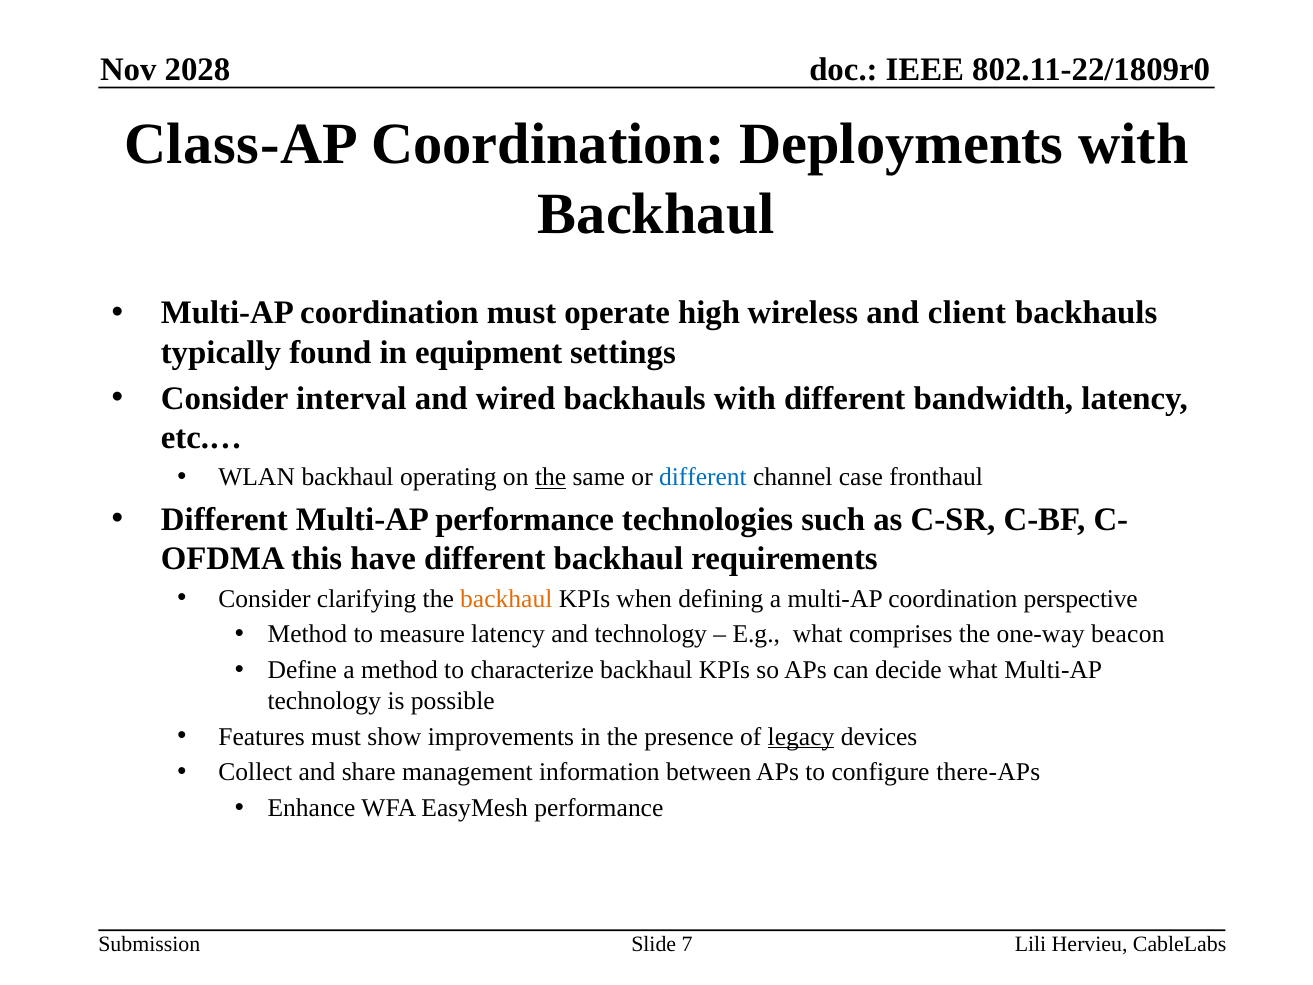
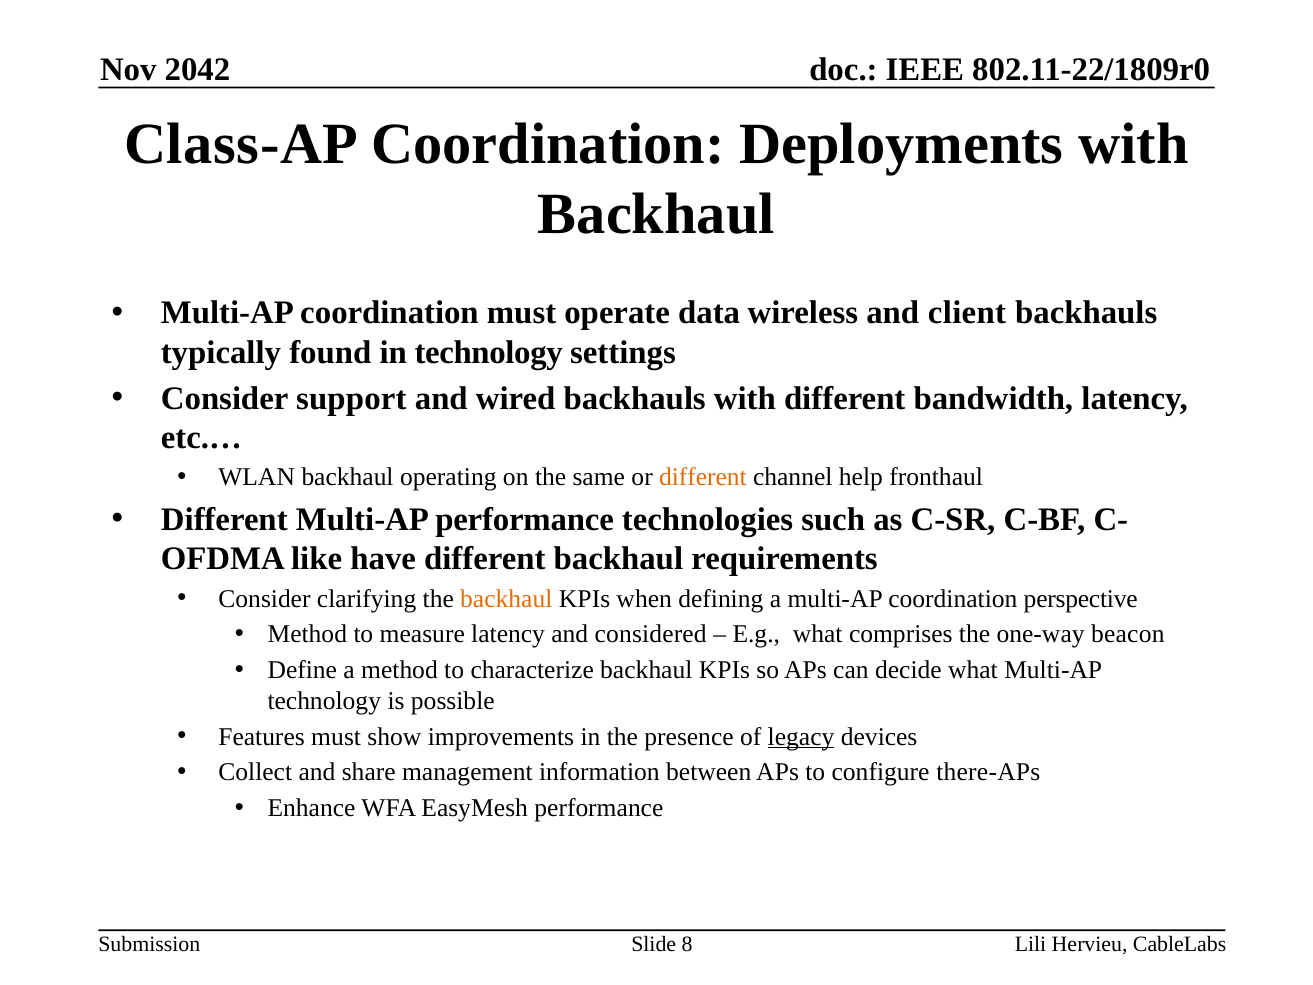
2028: 2028 -> 2042 (197, 70)
high: high -> data (709, 313)
in equipment: equipment -> technology (489, 352)
interval: interval -> support (351, 398)
the underline: present -> none (551, 477)
different colour: blue -> orange (703, 477)
case: case -> help (861, 477)
this: this -> like (317, 559)
and technology: technology -> considered (651, 634)
7: 7 -> 8 (687, 944)
